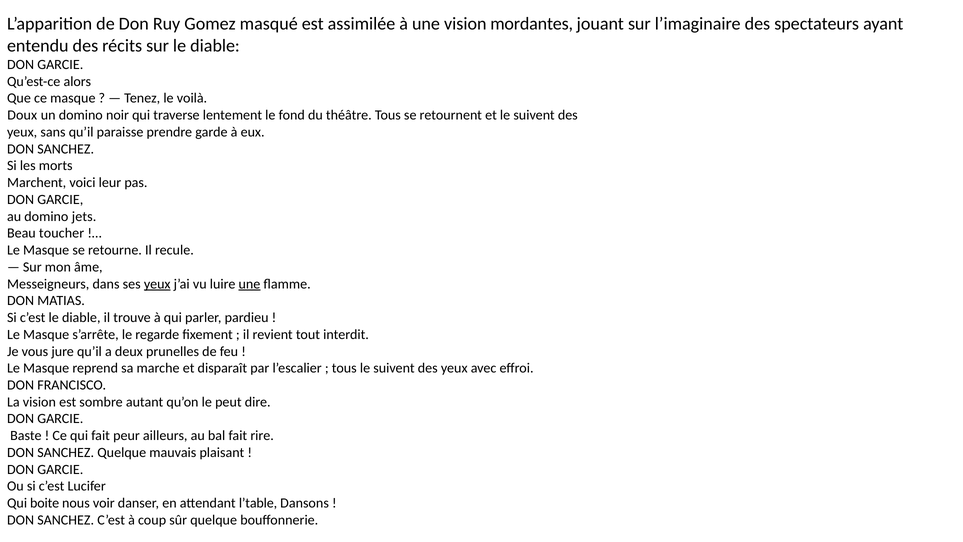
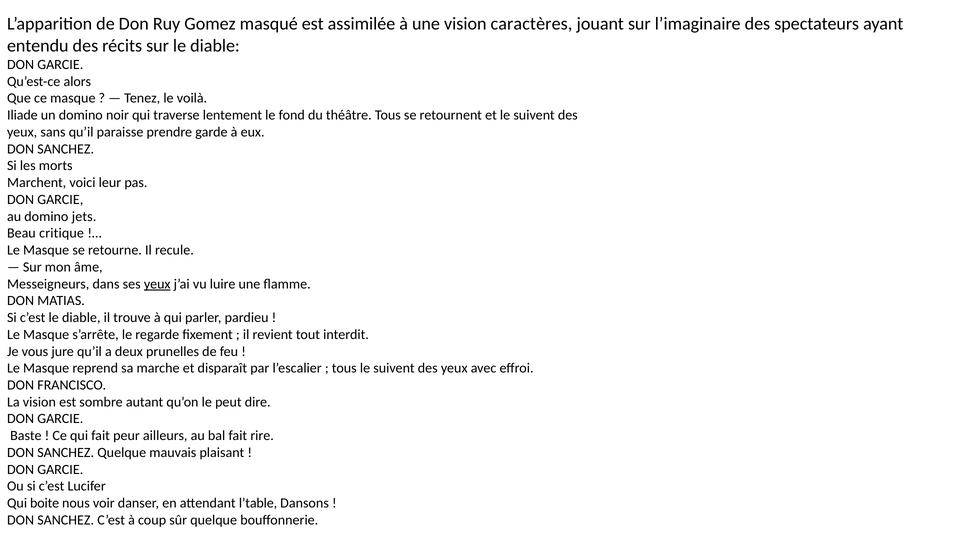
mordantes: mordantes -> caractères (531, 24)
Doux: Doux -> Iliade (22, 115)
toucher: toucher -> critique (62, 233)
une underline: present -> none (249, 284)
